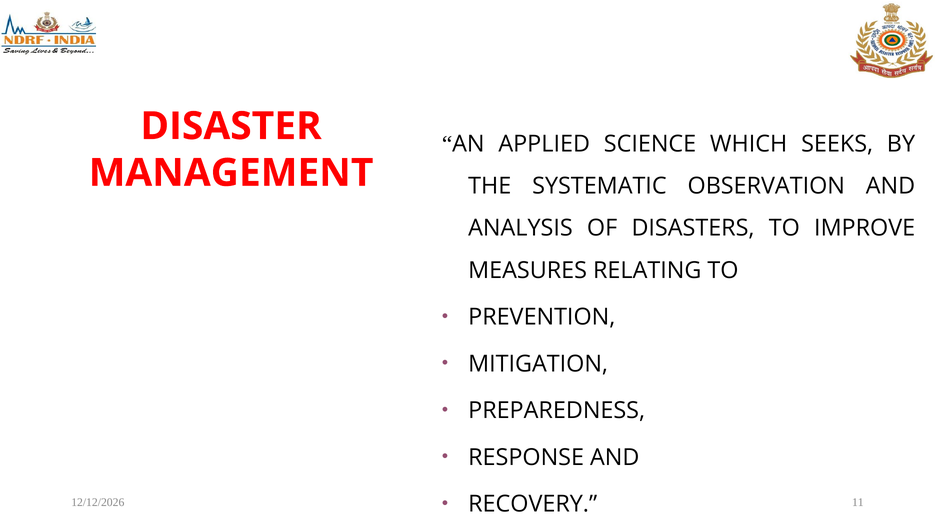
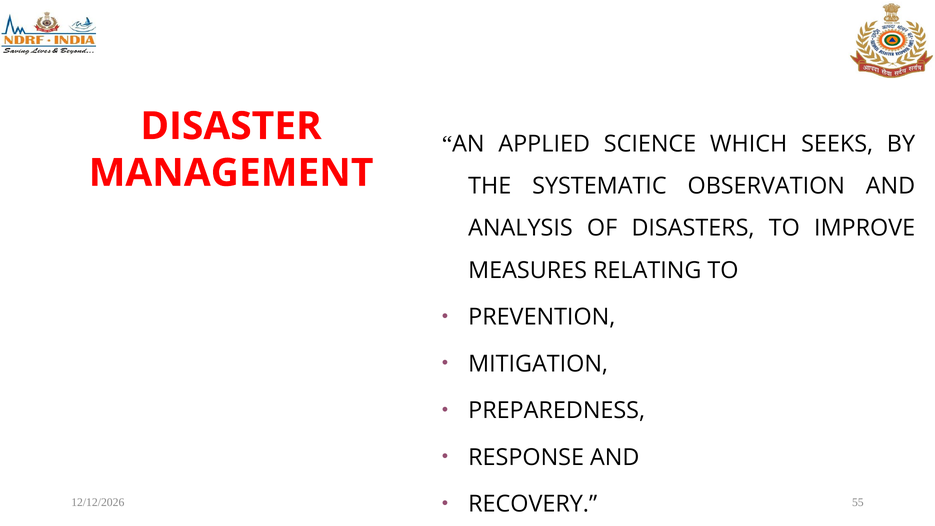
11: 11 -> 55 (858, 502)
